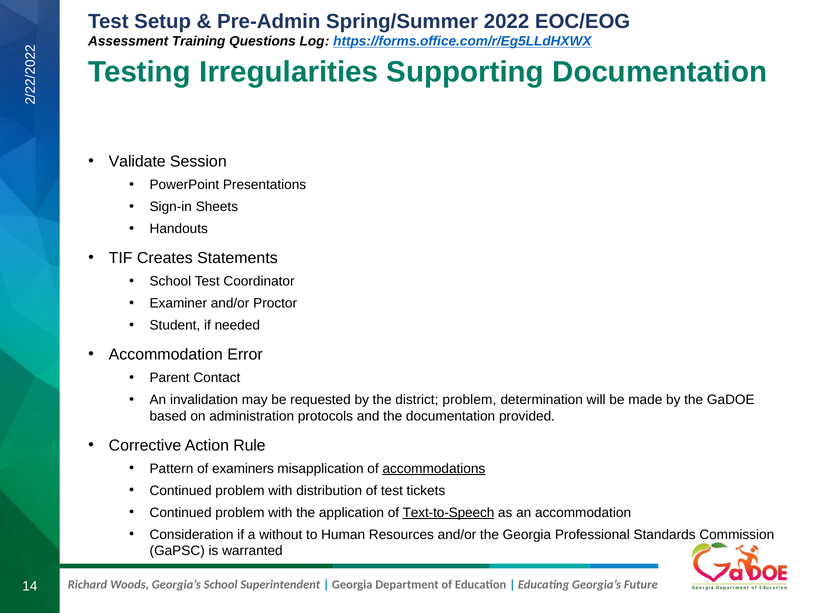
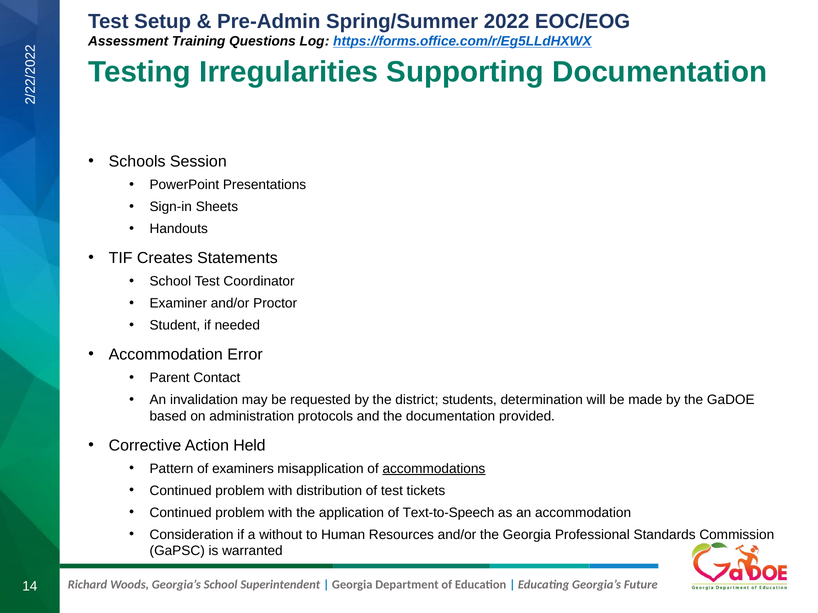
Validate: Validate -> Schools (137, 162)
district problem: problem -> students (470, 400)
Rule: Rule -> Held (249, 446)
Text-to-Speech underline: present -> none (449, 513)
